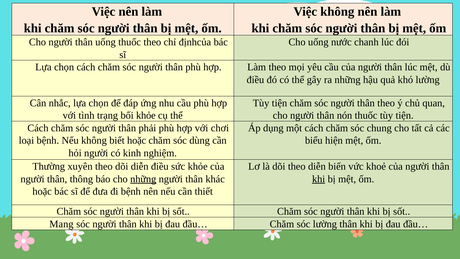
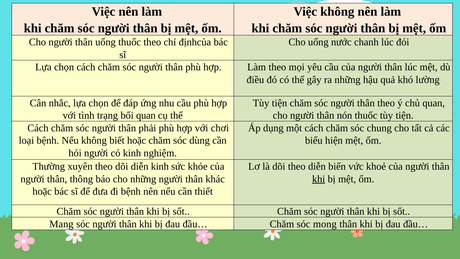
bối khỏe: khỏe -> quan (146, 115)
diễn điều: điều -> kinh (160, 166)
những underline: present -> none (143, 179)
sóc lường: lường -> mong (325, 224)
